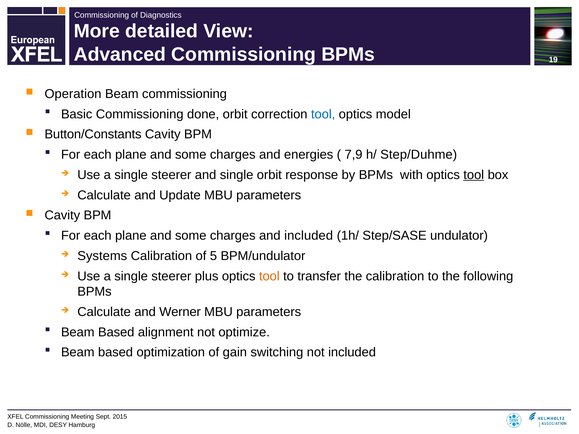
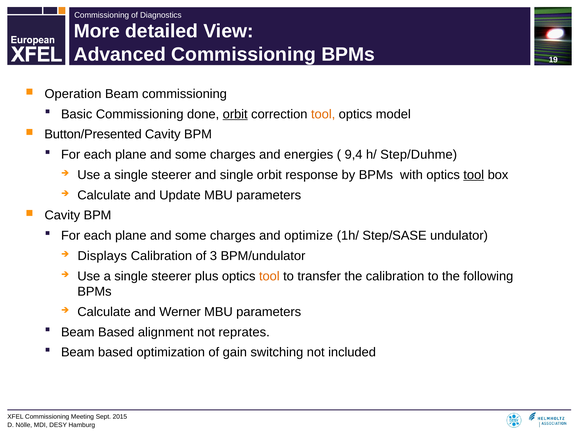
orbit underline: none -> present (235, 114)
tool colour: blue -> orange (323, 114)
Button/Constants: Button/Constants -> Button/Presented (93, 134)
7,9: 7,9 -> 9,4 (354, 155)
and included: included -> optimize (309, 236)
Systems: Systems -> Displays (102, 256)
5: 5 -> 3 (213, 256)
optimize: optimize -> reprates (244, 332)
